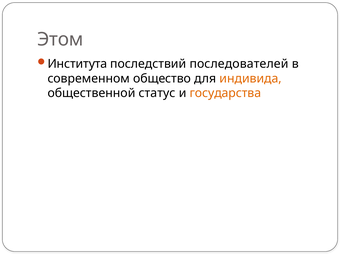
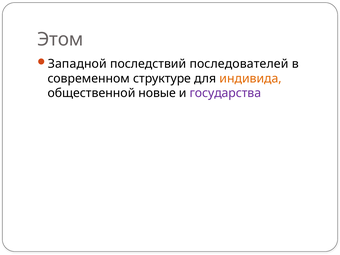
Института: Института -> Западной (77, 64)
общество: общество -> структуре (162, 78)
статус: статус -> новые (157, 93)
государства colour: orange -> purple (225, 93)
